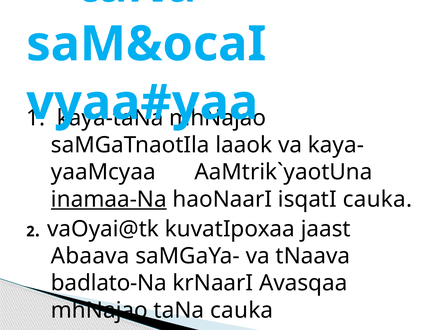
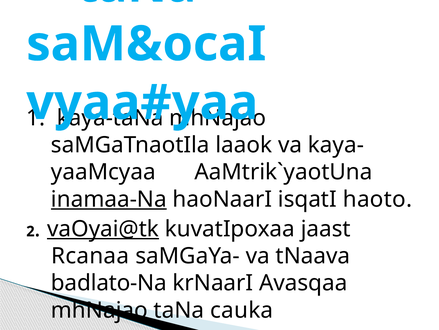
isqatI cauka: cauka -> haoto (377, 199)
vaOyai@tk underline: none -> present (103, 228)
Abaava: Abaava -> Rcanaa (90, 255)
